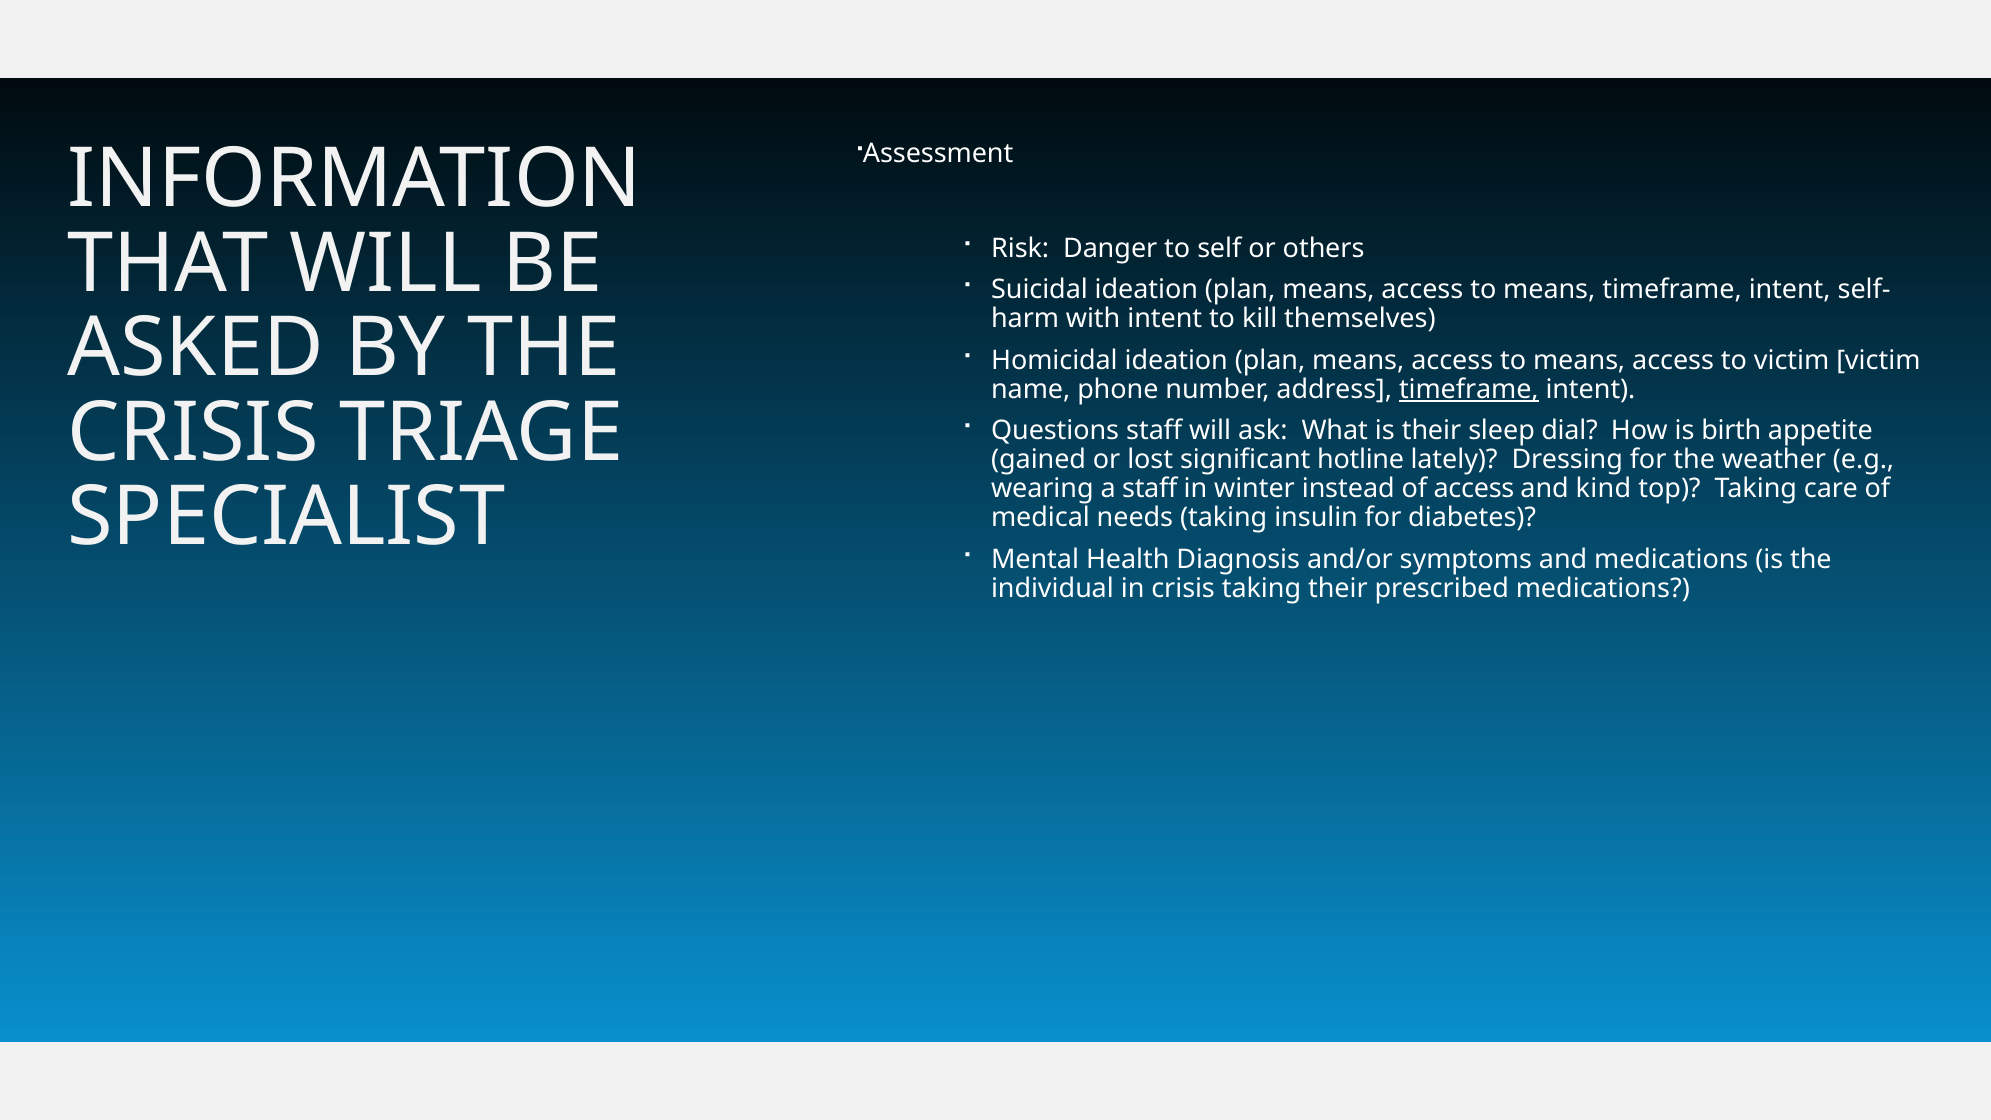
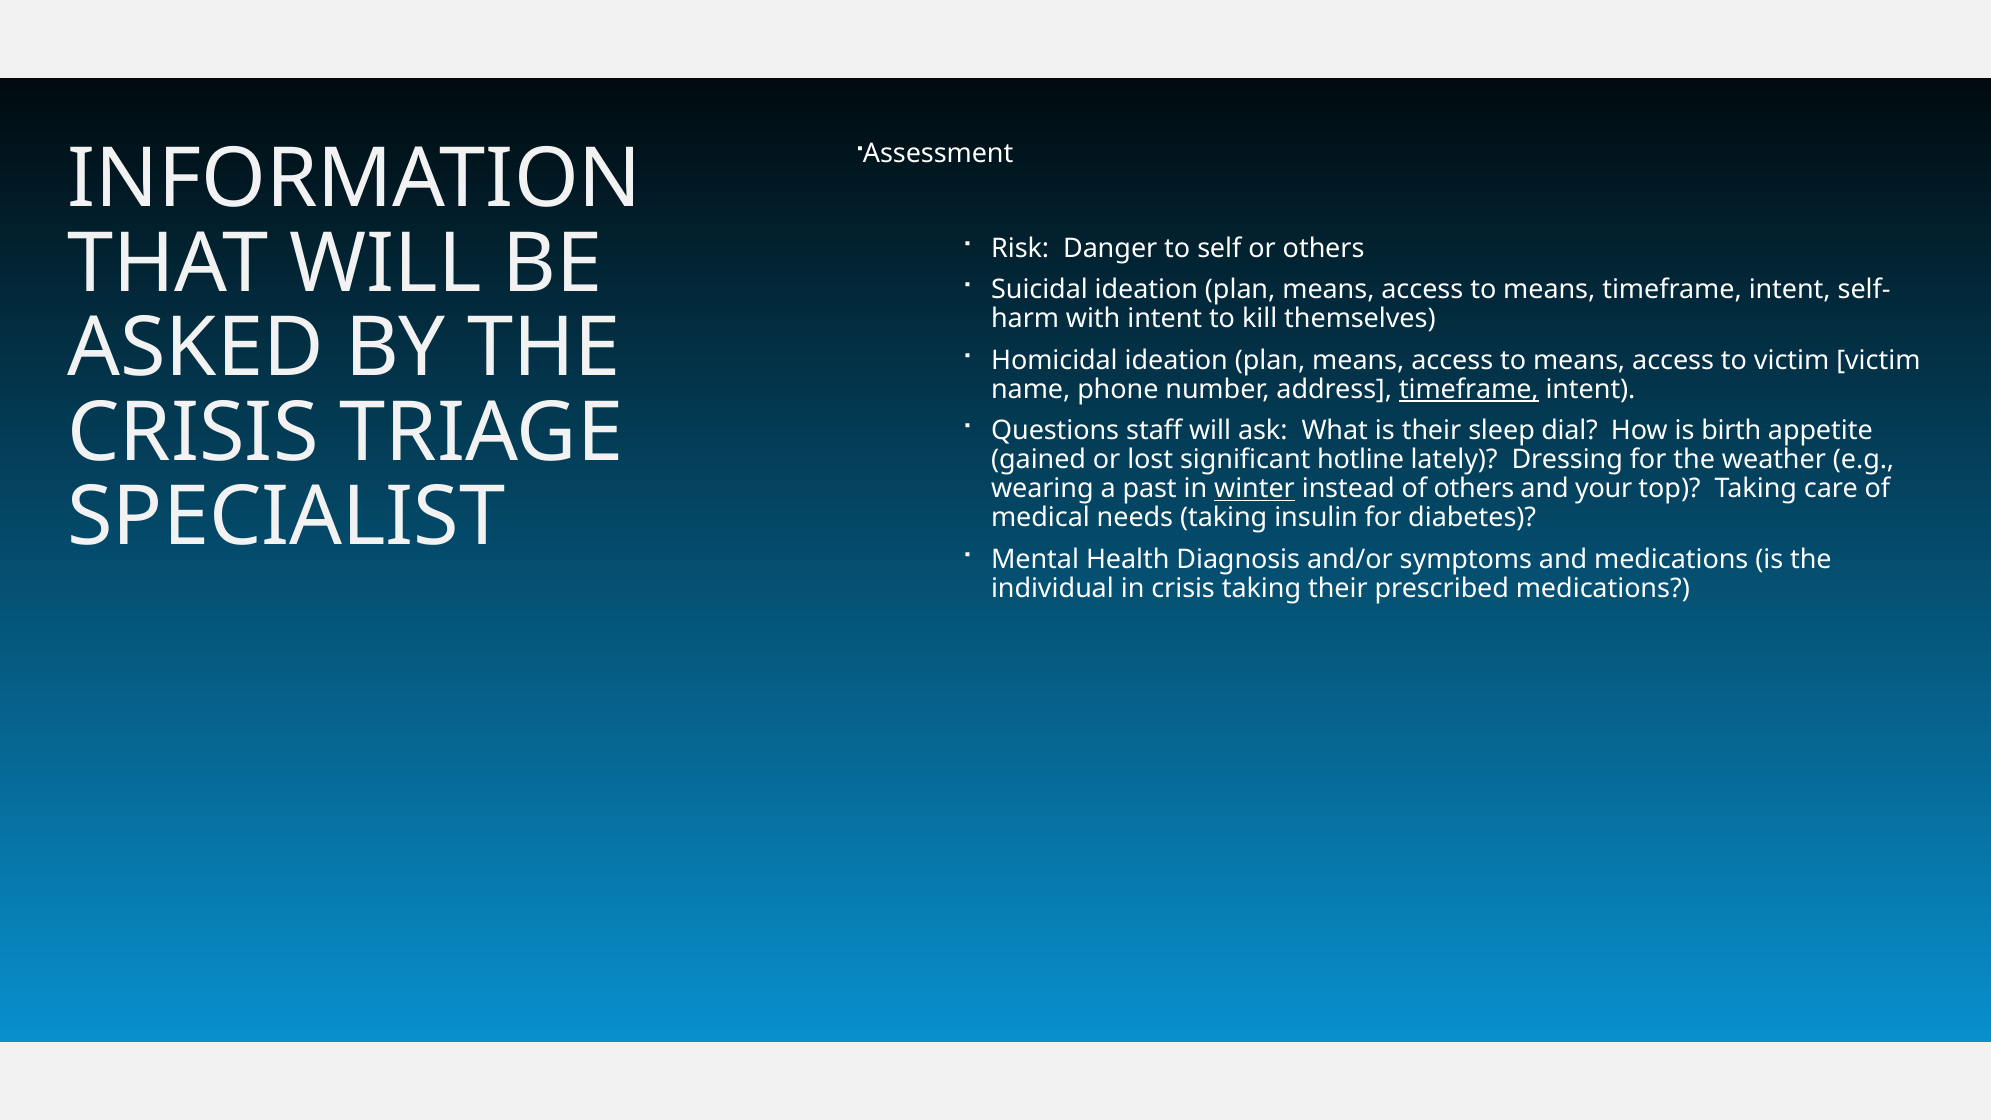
a staff: staff -> past (1150, 489)
winter underline: none -> present (1254, 489)
of access: access -> others (1474, 489)
kind: kind -> your (1604, 489)
